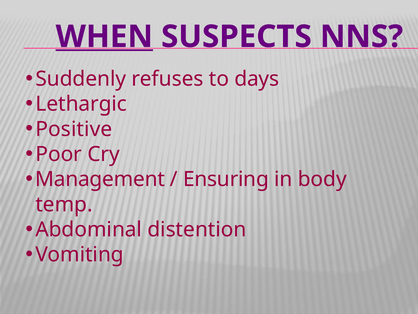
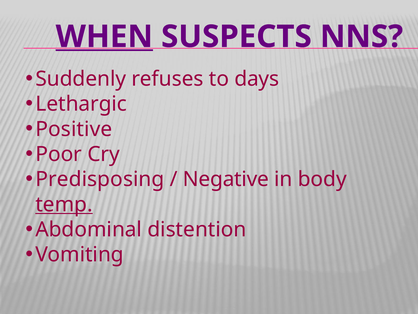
Management: Management -> Predisposing (100, 179)
Ensuring: Ensuring -> Negative (226, 179)
temp underline: none -> present (64, 204)
